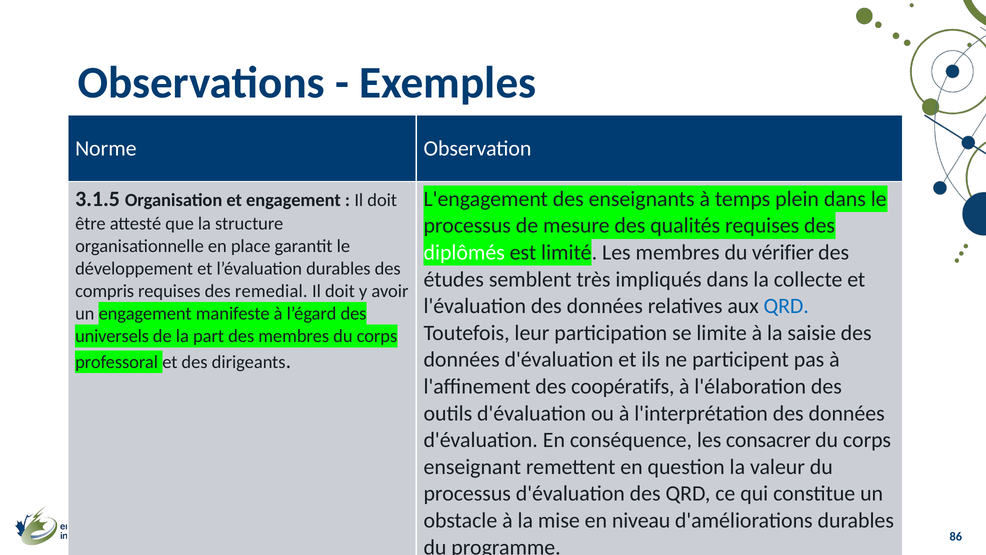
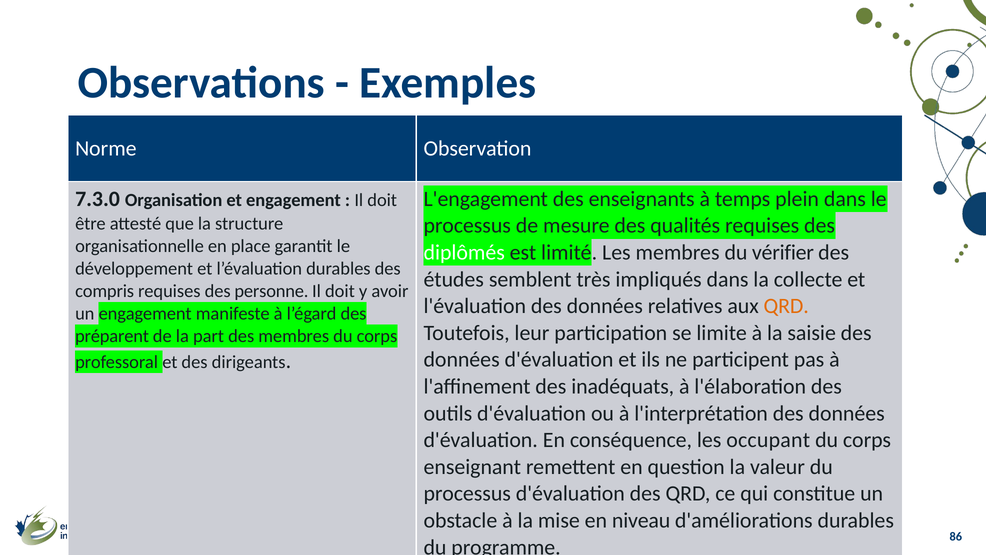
3.1.5: 3.1.5 -> 7.3.0 (98, 199)
remedial: remedial -> personne (271, 291)
QRD colour: blue -> orange (786, 306)
universels: universels -> préparent (112, 336)
coopératifs: coopératifs -> inadéquats (623, 386)
consacrer: consacrer -> occupant (768, 440)
